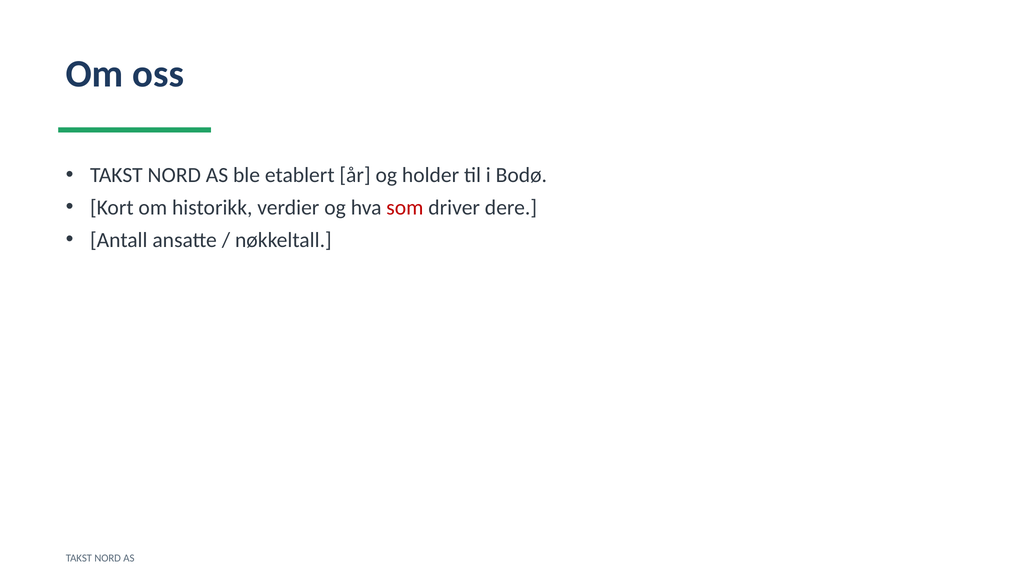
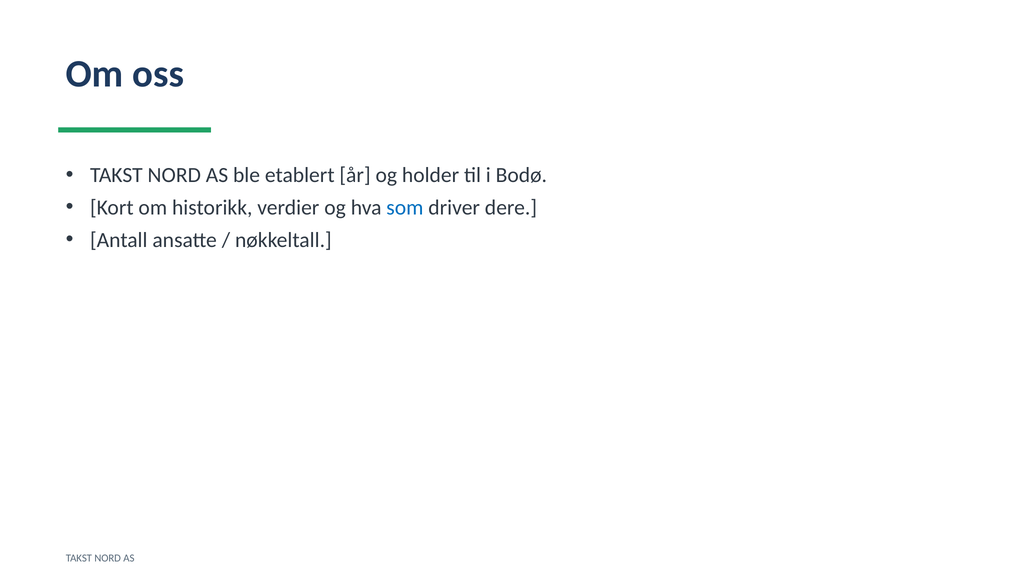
som colour: red -> blue (405, 208)
